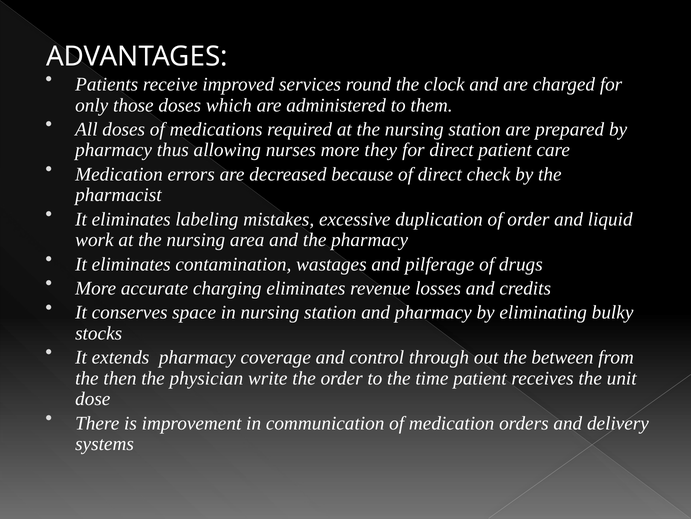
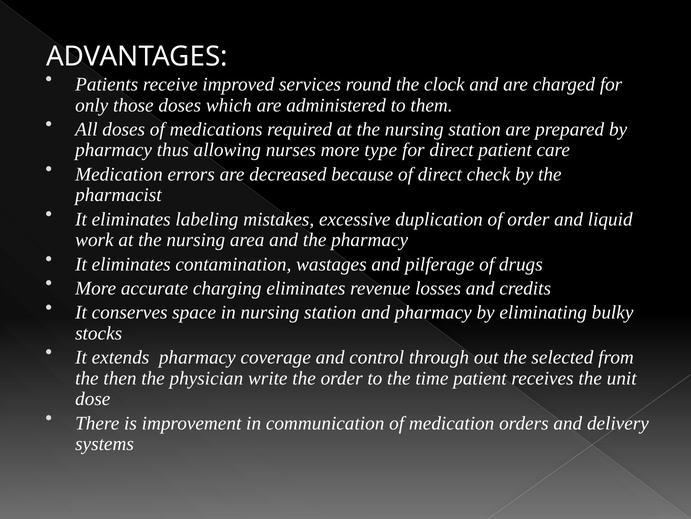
they: they -> type (381, 150)
between: between -> selected (562, 357)
